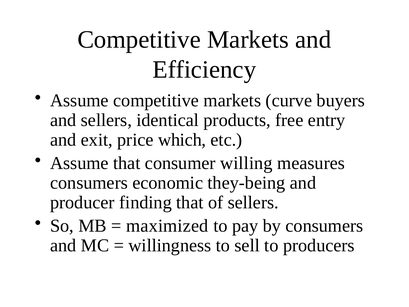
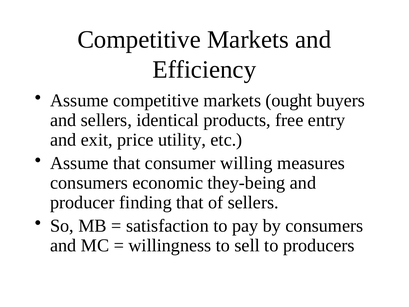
curve: curve -> ought (289, 100)
which: which -> utility (182, 140)
maximized: maximized -> satisfaction (167, 226)
